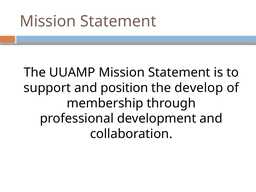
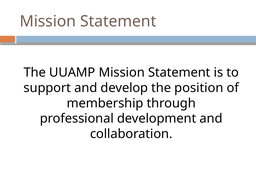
position: position -> develop (124, 88)
develop: develop -> position (199, 88)
